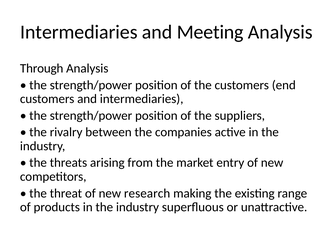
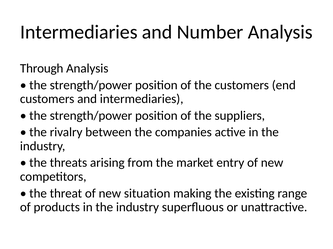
Meeting: Meeting -> Number (210, 32)
research: research -> situation (147, 194)
